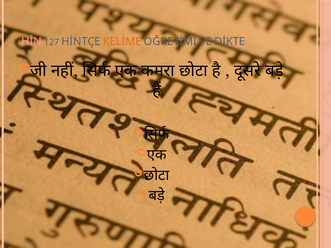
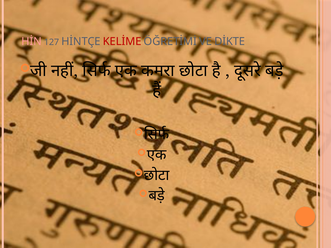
KELİME colour: orange -> red (122, 42)
